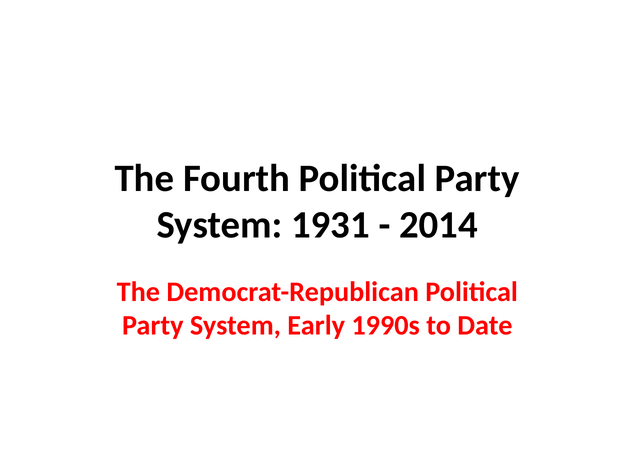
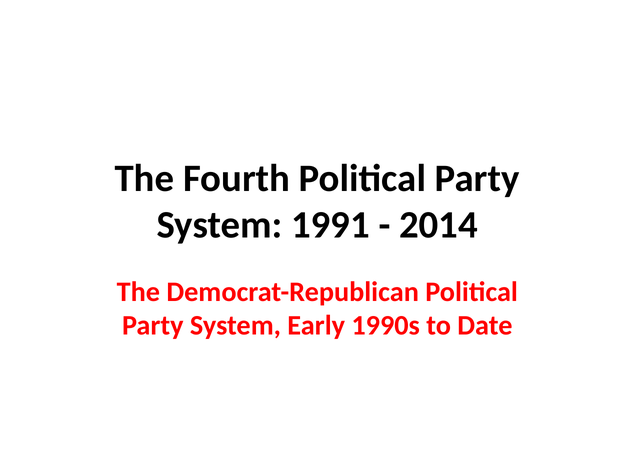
1931: 1931 -> 1991 (330, 225)
